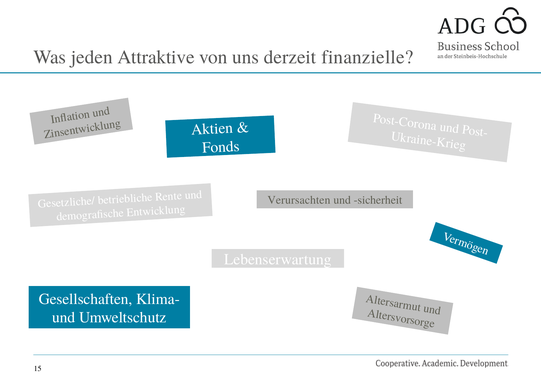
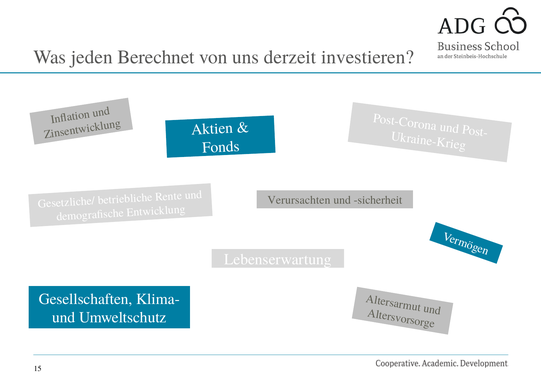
Attraktive: Attraktive -> Berechnet (156, 57)
finanzielle: finanzielle -> investieren (368, 57)
